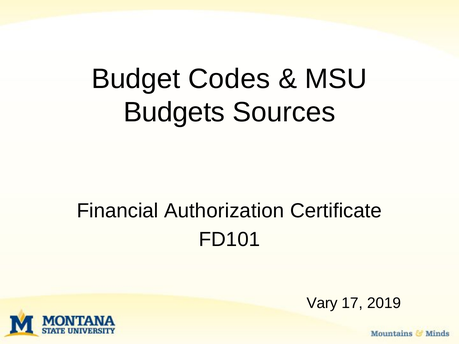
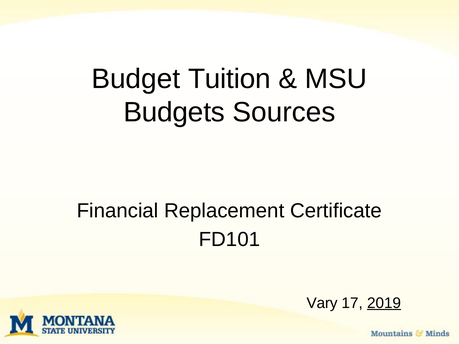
Codes: Codes -> Tuition (229, 79)
Authorization: Authorization -> Replacement (224, 211)
2019 underline: none -> present (384, 303)
